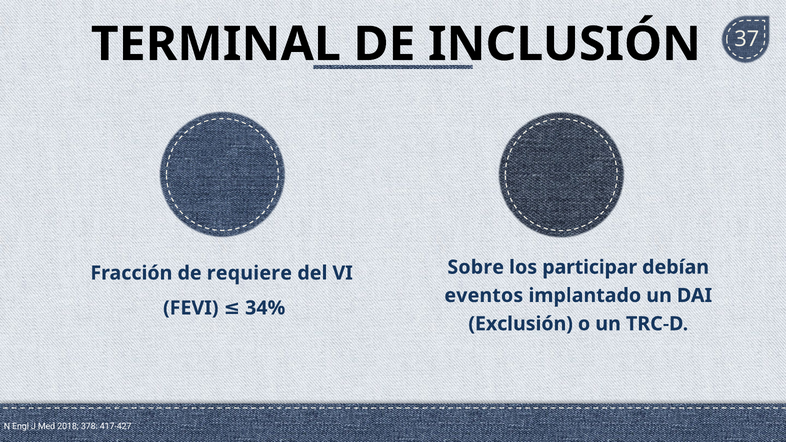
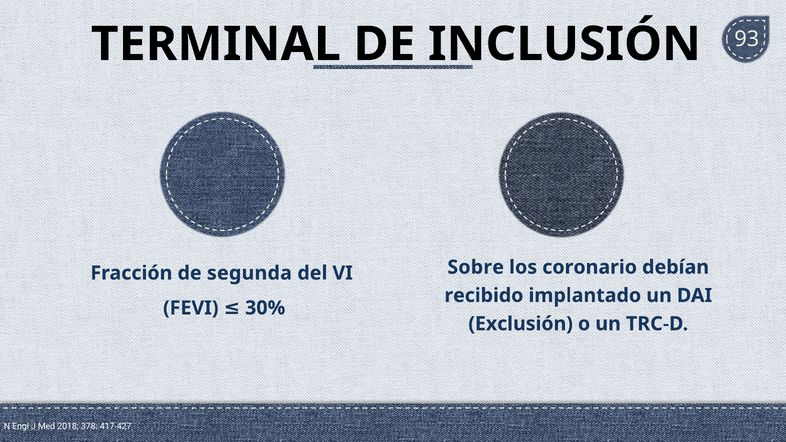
37: 37 -> 93 (747, 39)
participar: participar -> coronario (590, 267)
requiere: requiere -> segunda (249, 273)
eventos: eventos -> recibido (484, 296)
34%: 34% -> 30% (265, 308)
